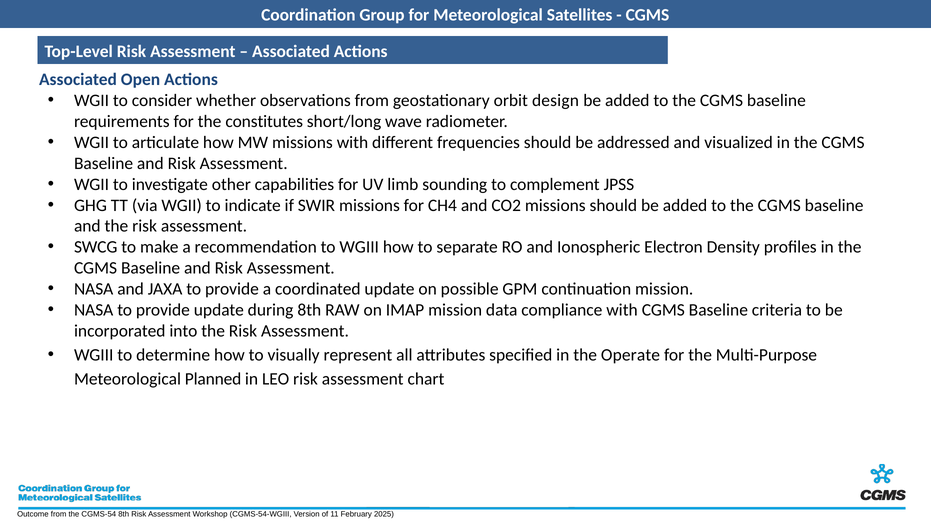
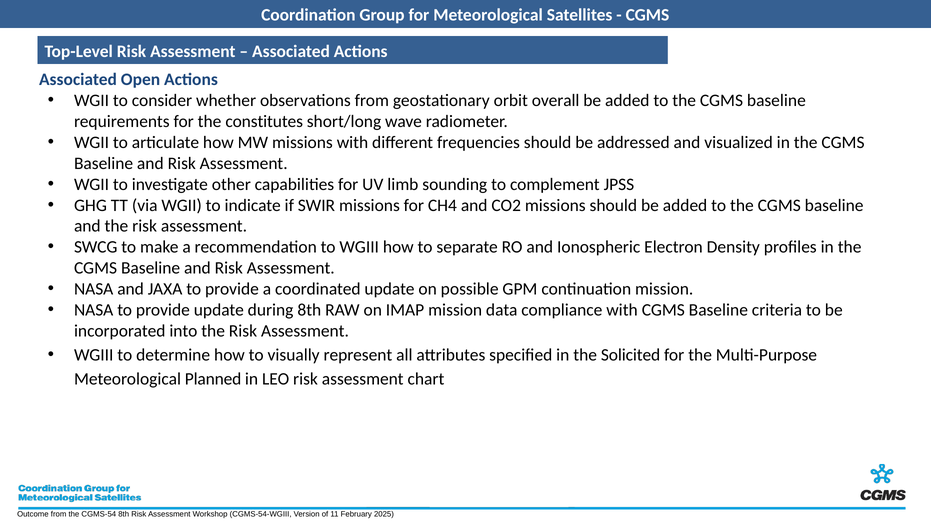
design: design -> overall (556, 100)
Operate: Operate -> Solicited (631, 355)
